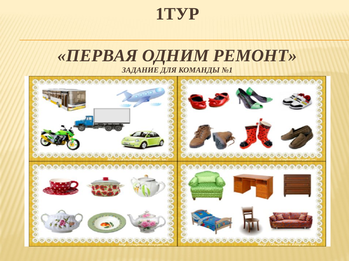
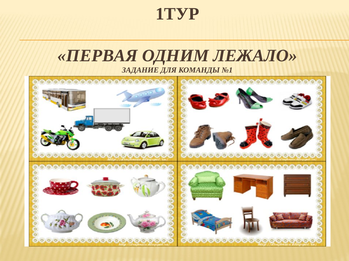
РЕМОНТ: РЕМОНТ -> ЛЕЖАЛО (255, 56)
